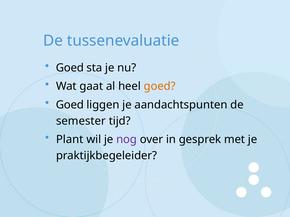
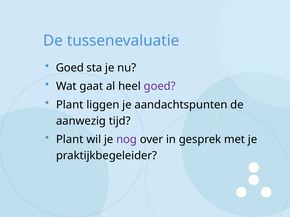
goed colour: orange -> purple (160, 86)
Goed: Goed -> Plant (70, 105)
semester: semester -> aanwezig (81, 121)
